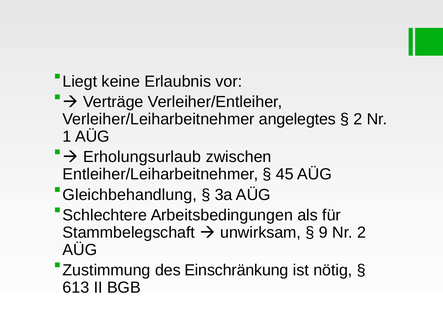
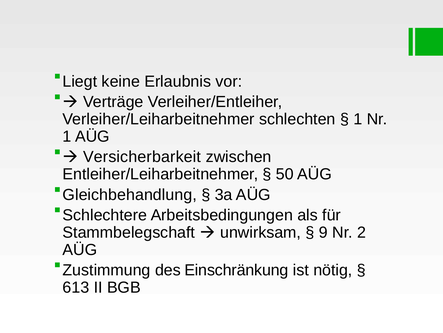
angelegtes: angelegtes -> schlechten (297, 119)
2: 2 -> 1 (358, 119)
Erholungsurlaub: Erholungsurlaub -> Versicherbarkeit (142, 157)
45: 45 -> 50 (285, 174)
